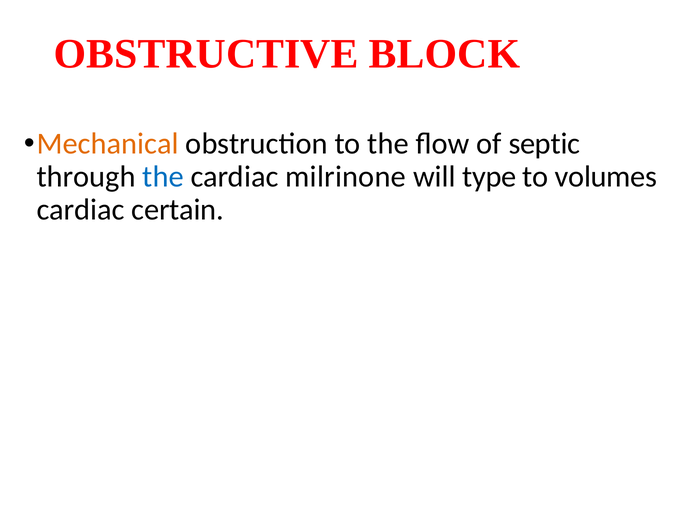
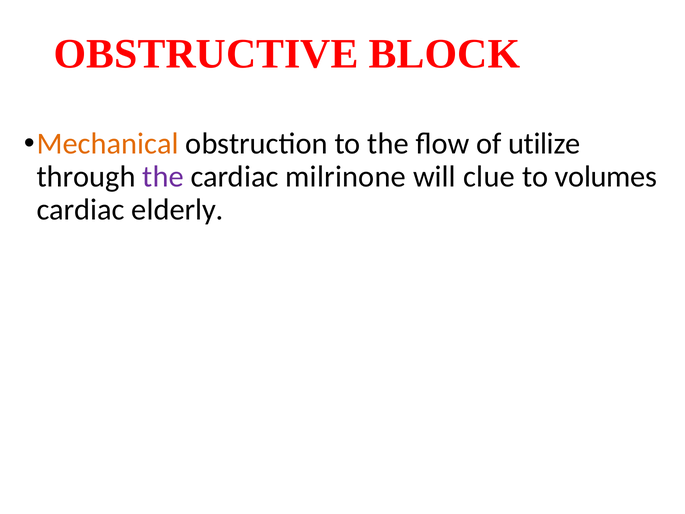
septic: septic -> utilize (544, 144)
the colour: blue -> purple (163, 177)
type: type -> clue (489, 177)
certain: certain -> elderly (178, 210)
